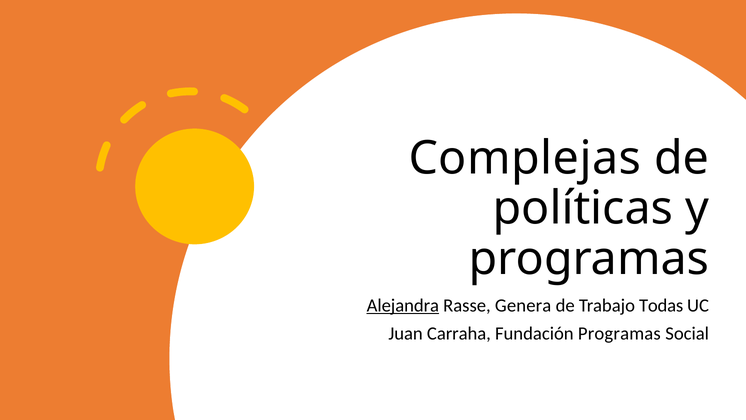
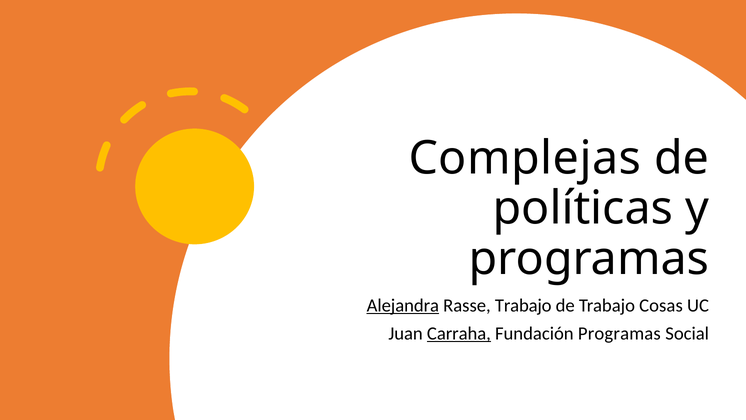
Rasse Genera: Genera -> Trabajo (523, 305)
Todas: Todas -> Cosas (661, 305)
Carraha underline: none -> present (459, 333)
